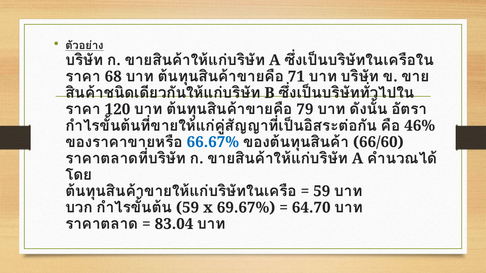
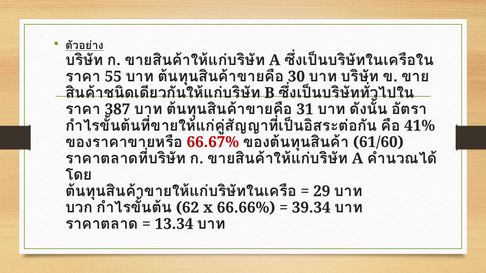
68: 68 -> 55 (113, 77)
71: 71 -> 30 (296, 77)
120: 120 -> 387 (117, 109)
79: 79 -> 31 (305, 109)
46%: 46% -> 41% (420, 126)
66.67% colour: blue -> red (213, 142)
66/60: 66/60 -> 61/60 (378, 142)
59: 59 -> 29 (322, 191)
59: 59 -> 62 (187, 208)
69.67%: 69.67% -> 66.66% (246, 208)
64.70: 64.70 -> 39.34 (311, 208)
83.04: 83.04 -> 13.34 (174, 224)
